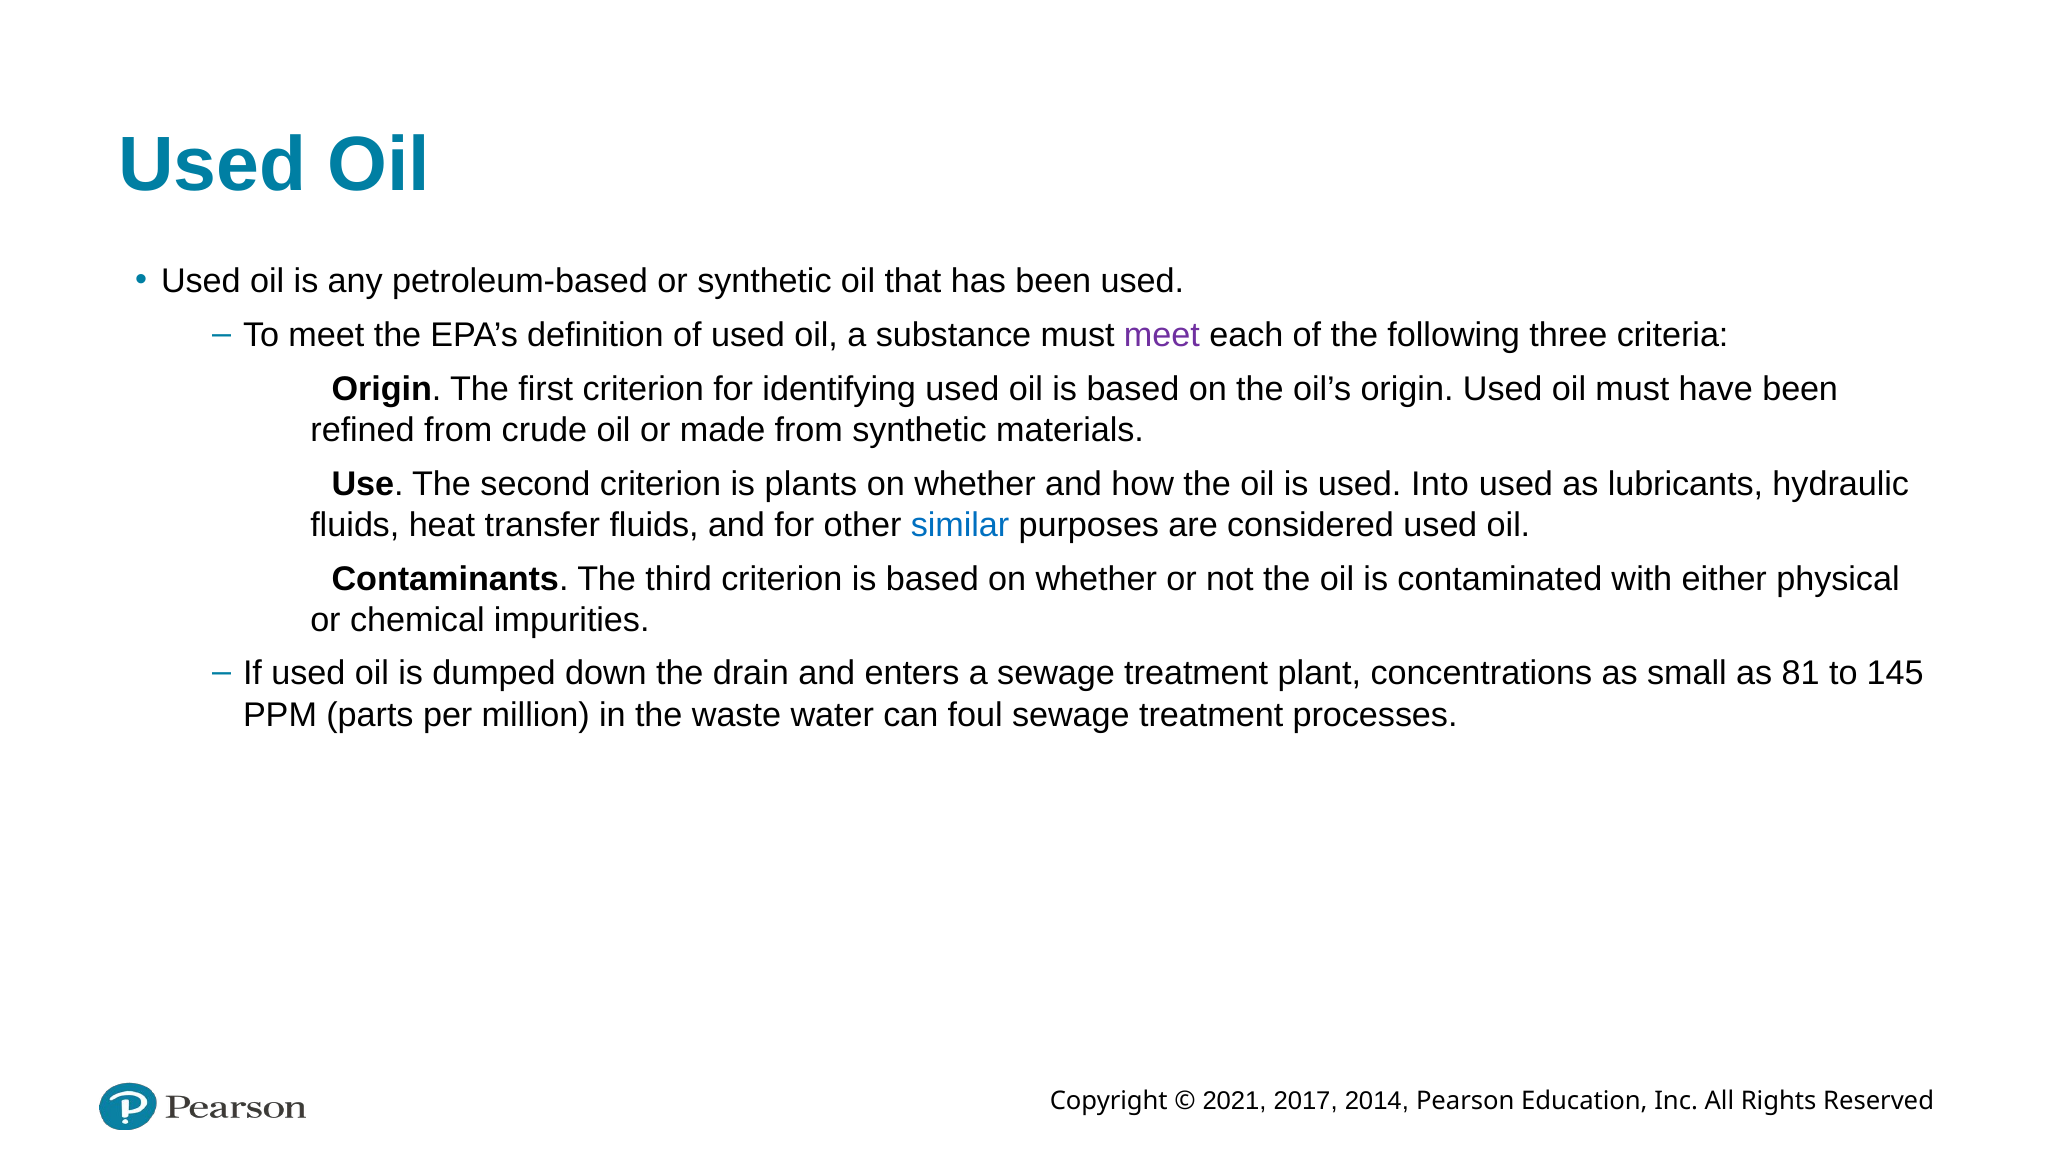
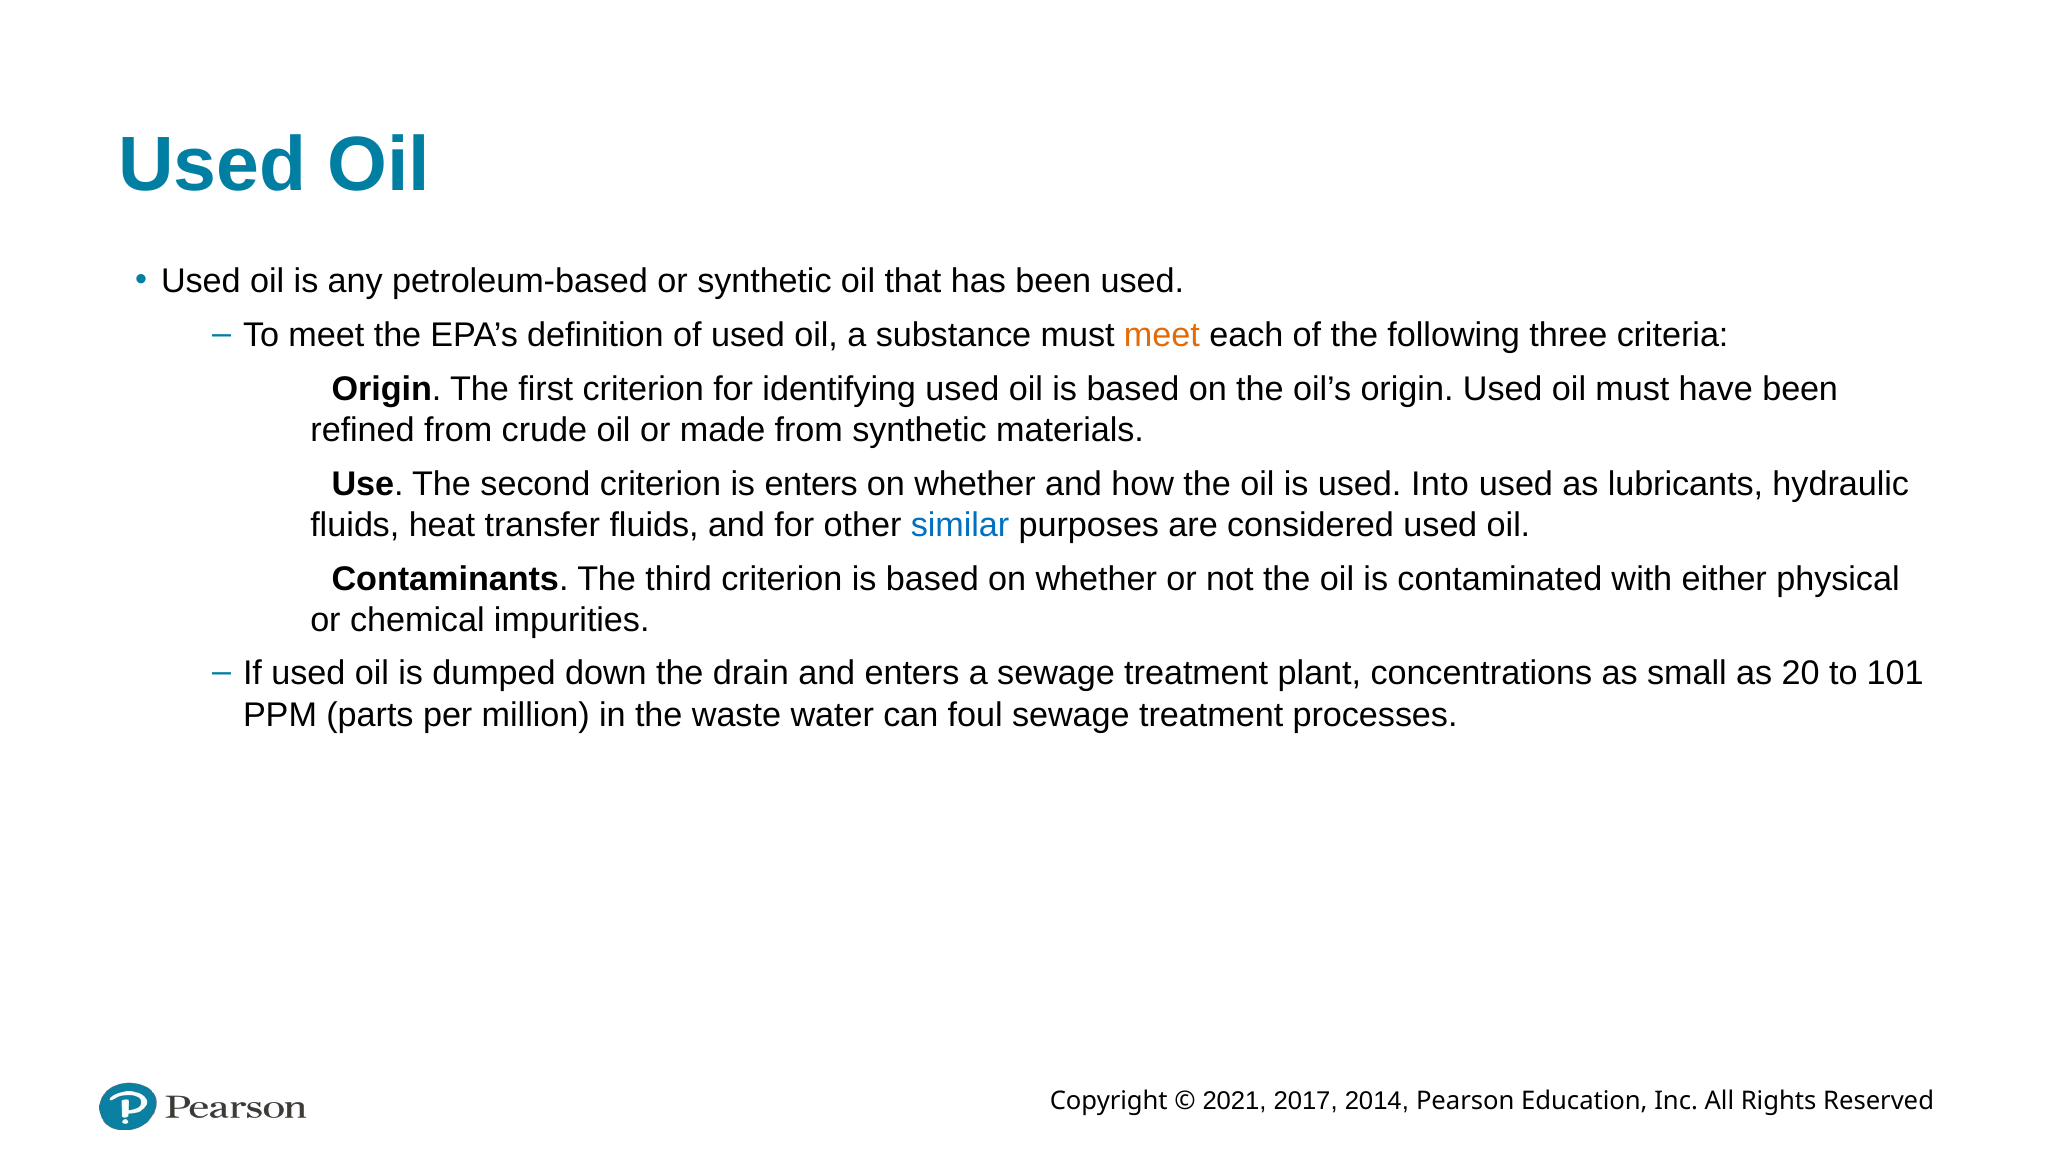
meet colour: purple -> orange (1162, 335)
is plants: plants -> enters (811, 484)
81: 81 -> 20 (1801, 674)
145: 145 -> 101 (1895, 674)
